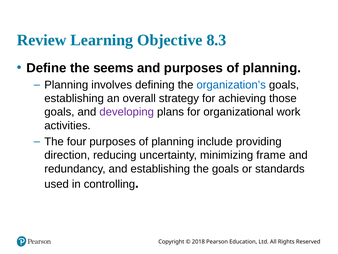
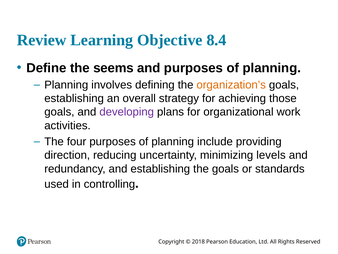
8.3: 8.3 -> 8.4 (216, 40)
organization’s colour: blue -> orange (231, 85)
frame: frame -> levels (271, 155)
